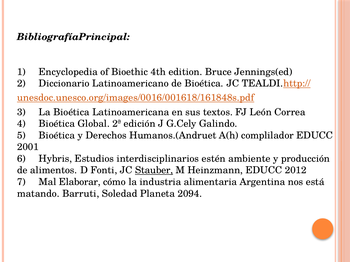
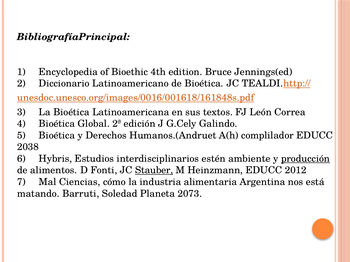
2001: 2001 -> 2038 (28, 147)
producción underline: none -> present (305, 159)
Elaborar: Elaborar -> Ciencias (80, 182)
2094: 2094 -> 2073 (190, 194)
